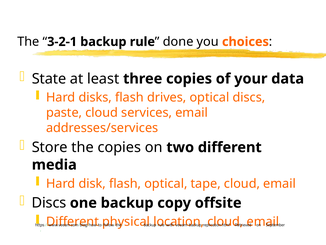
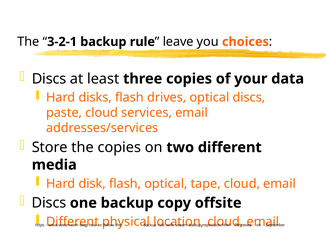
done: done -> leave (178, 42)
State: State -> Discs (49, 79)
